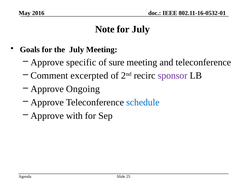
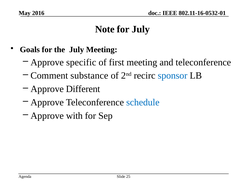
sure: sure -> first (117, 62)
excerpted: excerpted -> substance (89, 76)
sponsor colour: purple -> blue (173, 76)
Ongoing: Ongoing -> Different (83, 89)
